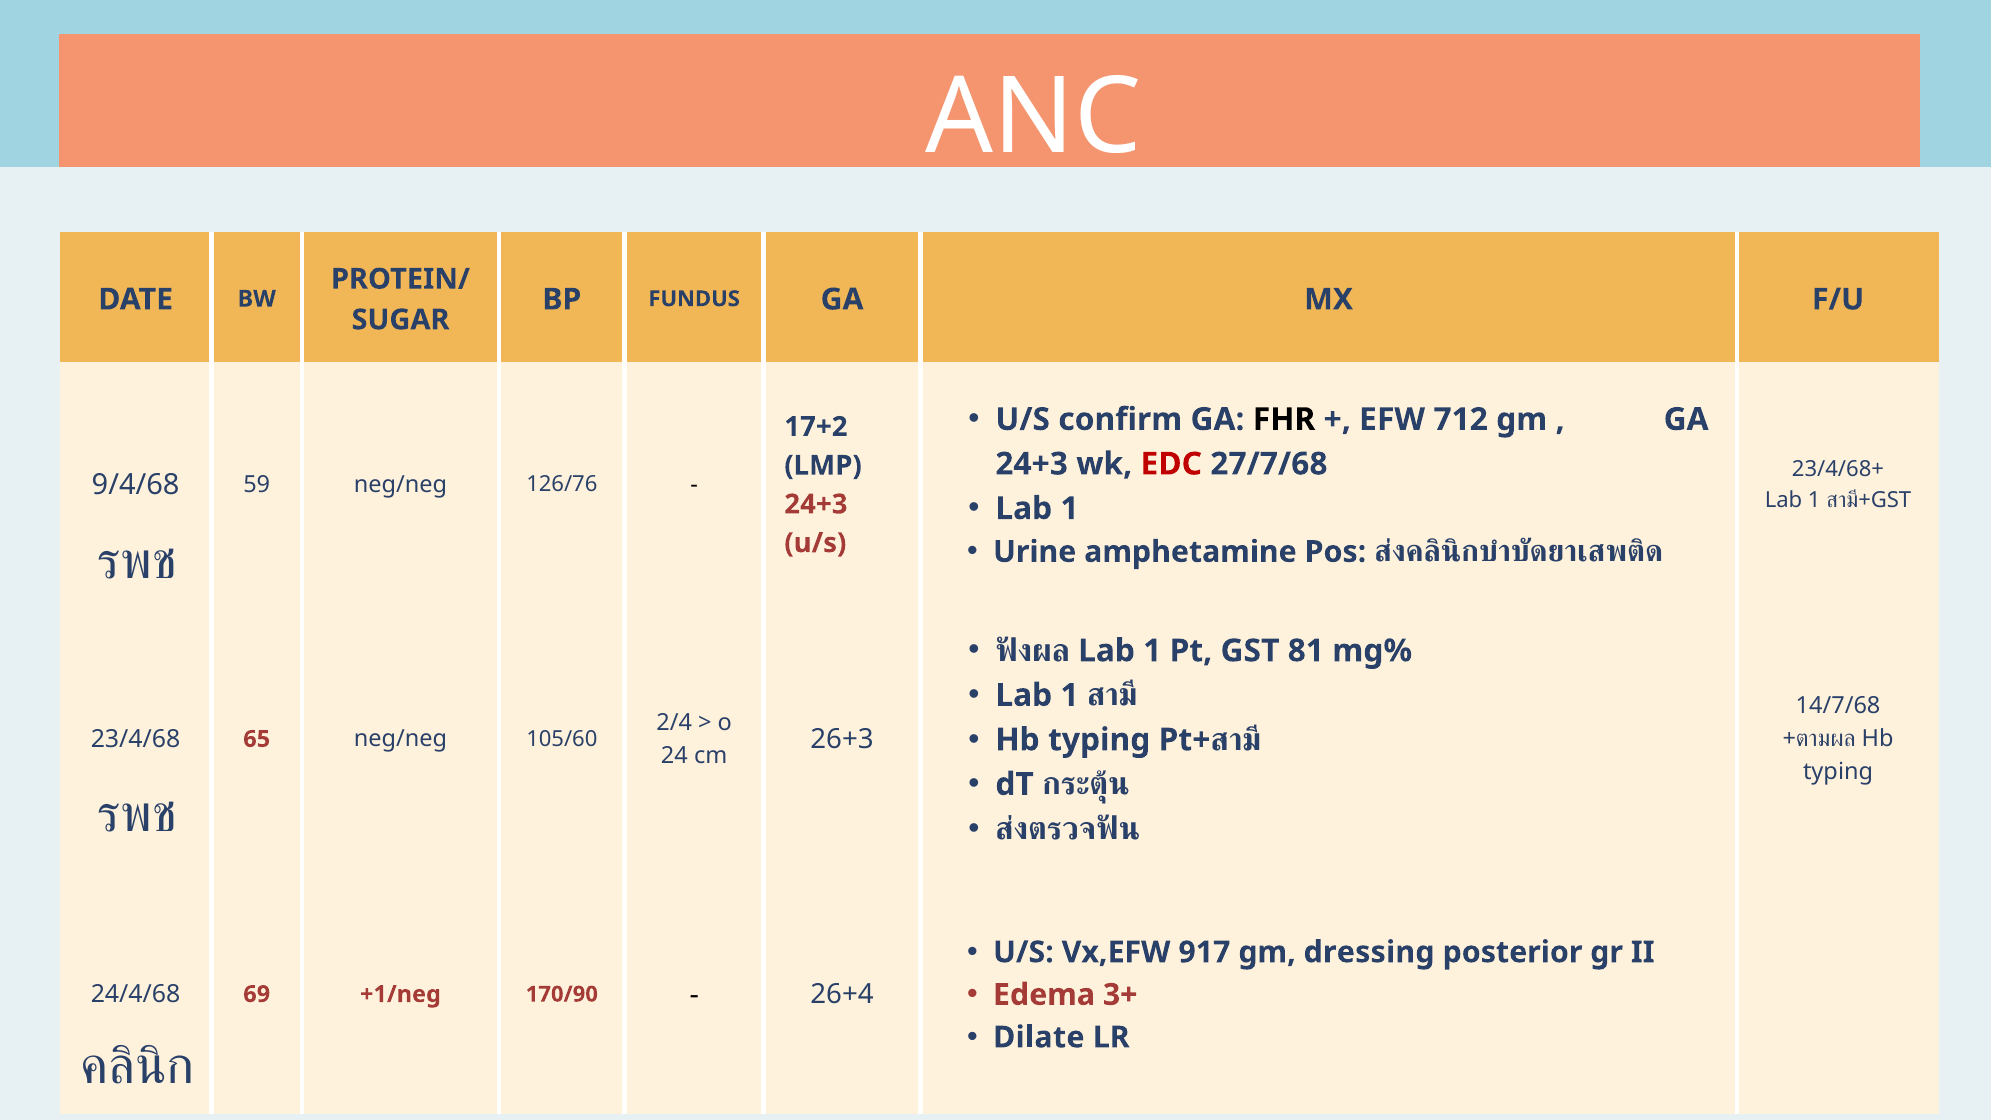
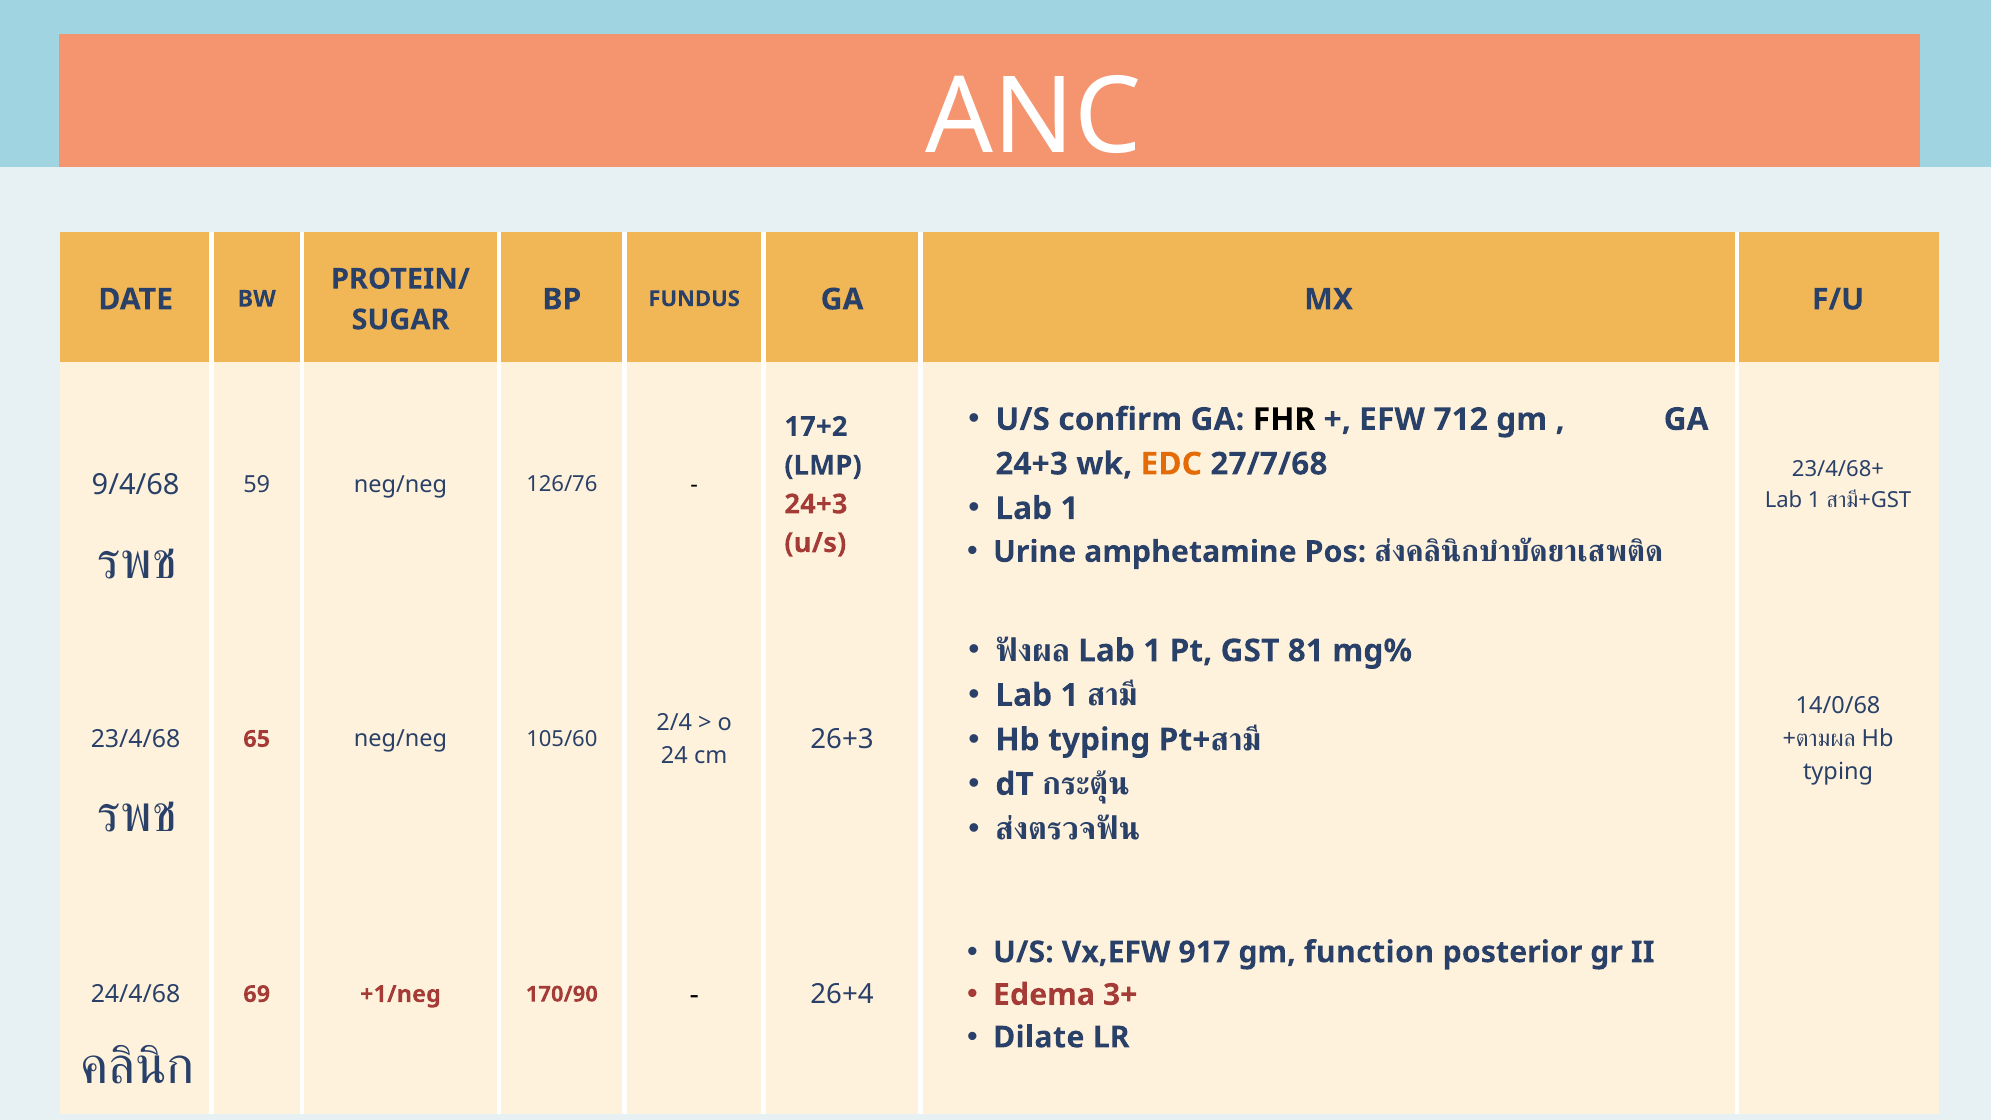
EDC colour: red -> orange (1171, 464)
14/7/68: 14/7/68 -> 14/0/68 (1838, 706)
dressing: dressing -> function (1369, 952)
